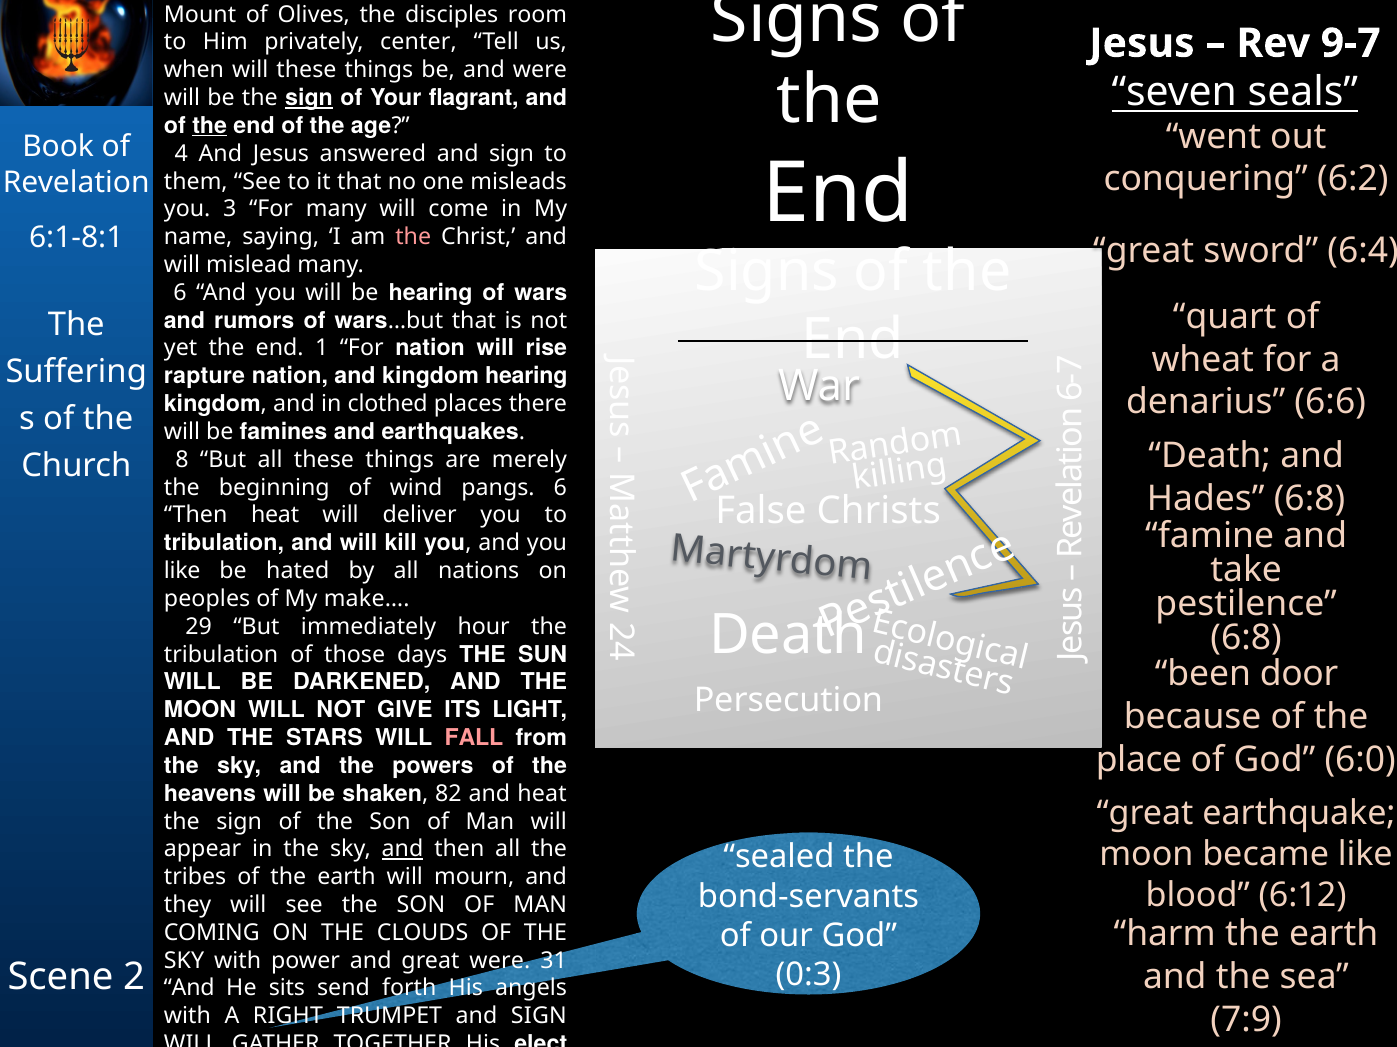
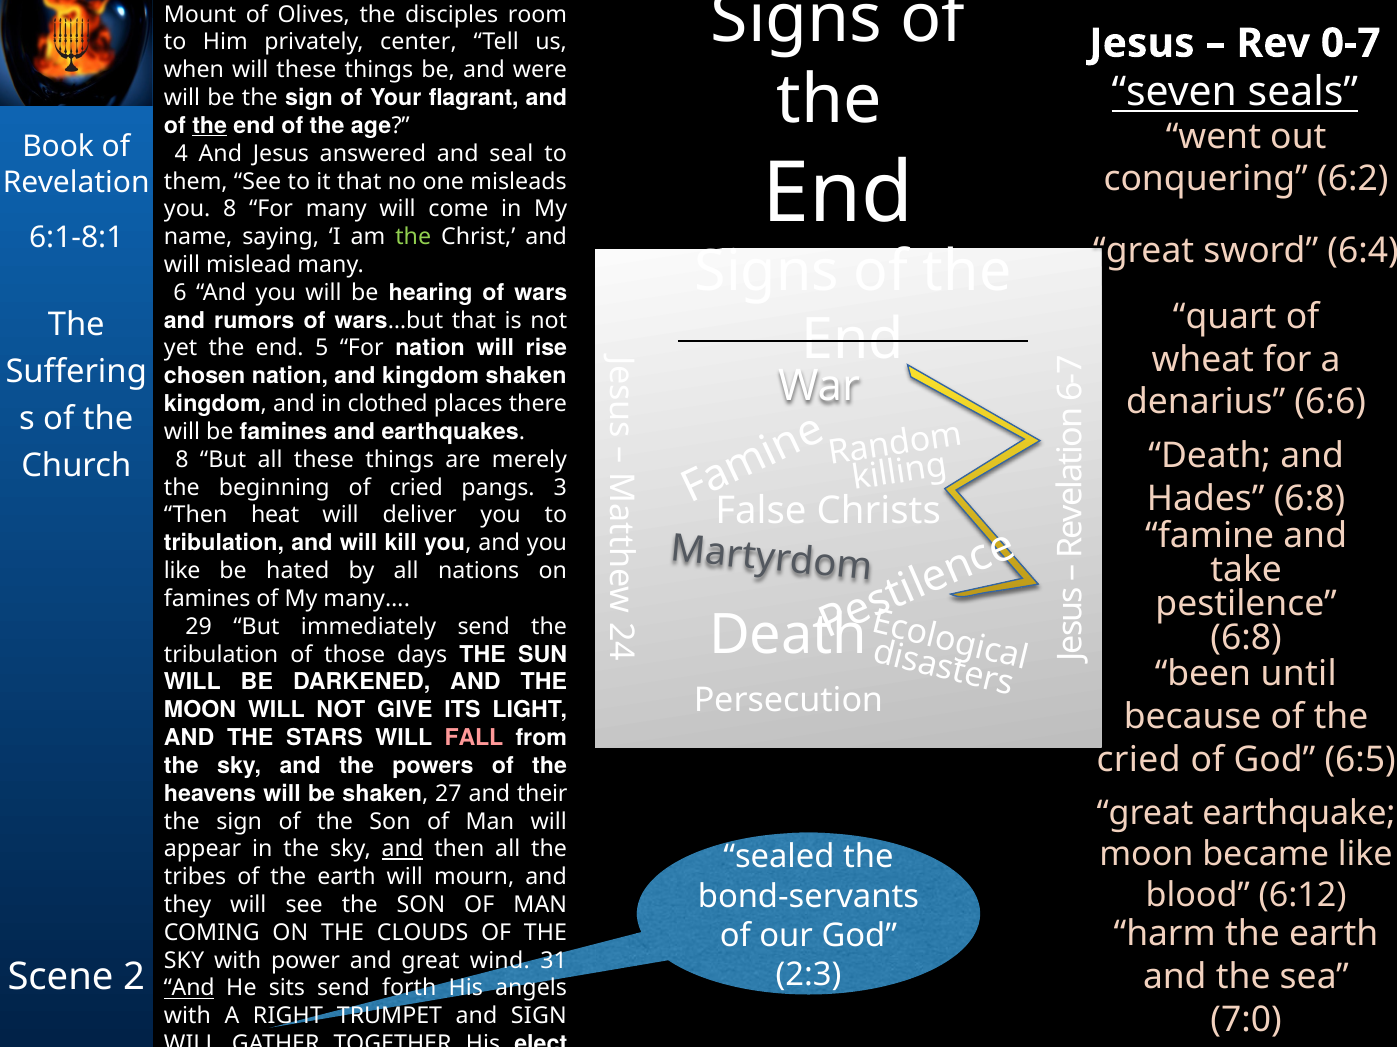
9-7: 9-7 -> 0-7 (1351, 43)
sign underline: present -> none (309, 98)
answered and sign: sign -> seal (511, 154)
you 3: 3 -> 8 (230, 209)
the colour: pink -> light green (413, 237)
1: 1 -> 5 (322, 349)
rapture: rapture -> chosen (205, 376)
kingdom hearing: hearing -> shaken (526, 376)
of wind: wind -> cried (416, 488)
pangs 6: 6 -> 3 (560, 488)
peoples: peoples -> famines (207, 599)
make…: make… -> many… (367, 599)
immediately hour: hour -> send (484, 627)
door: door -> until (1299, 675)
place: place -> cried (1139, 760)
6:0: 6:0 -> 6:5 (1360, 760)
82: 82 -> 27 (448, 794)
and heat: heat -> their (542, 794)
great were: were -> wind (500, 961)
0:3: 0:3 -> 2:3 (808, 975)
And underline: none -> present (189, 989)
7:9: 7:9 -> 7:0 (1246, 1020)
